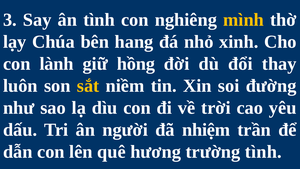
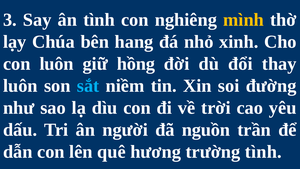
con lành: lành -> luôn (57, 64)
sắt colour: yellow -> light blue (88, 86)
nhiệm: nhiệm -> nguồn (206, 130)
